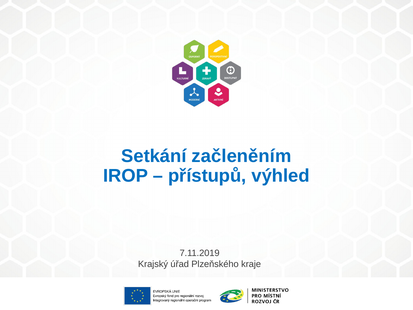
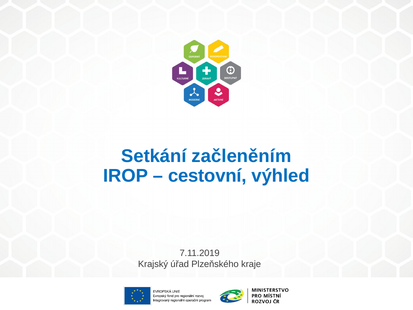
přístupů: přístupů -> cestovní (207, 176)
